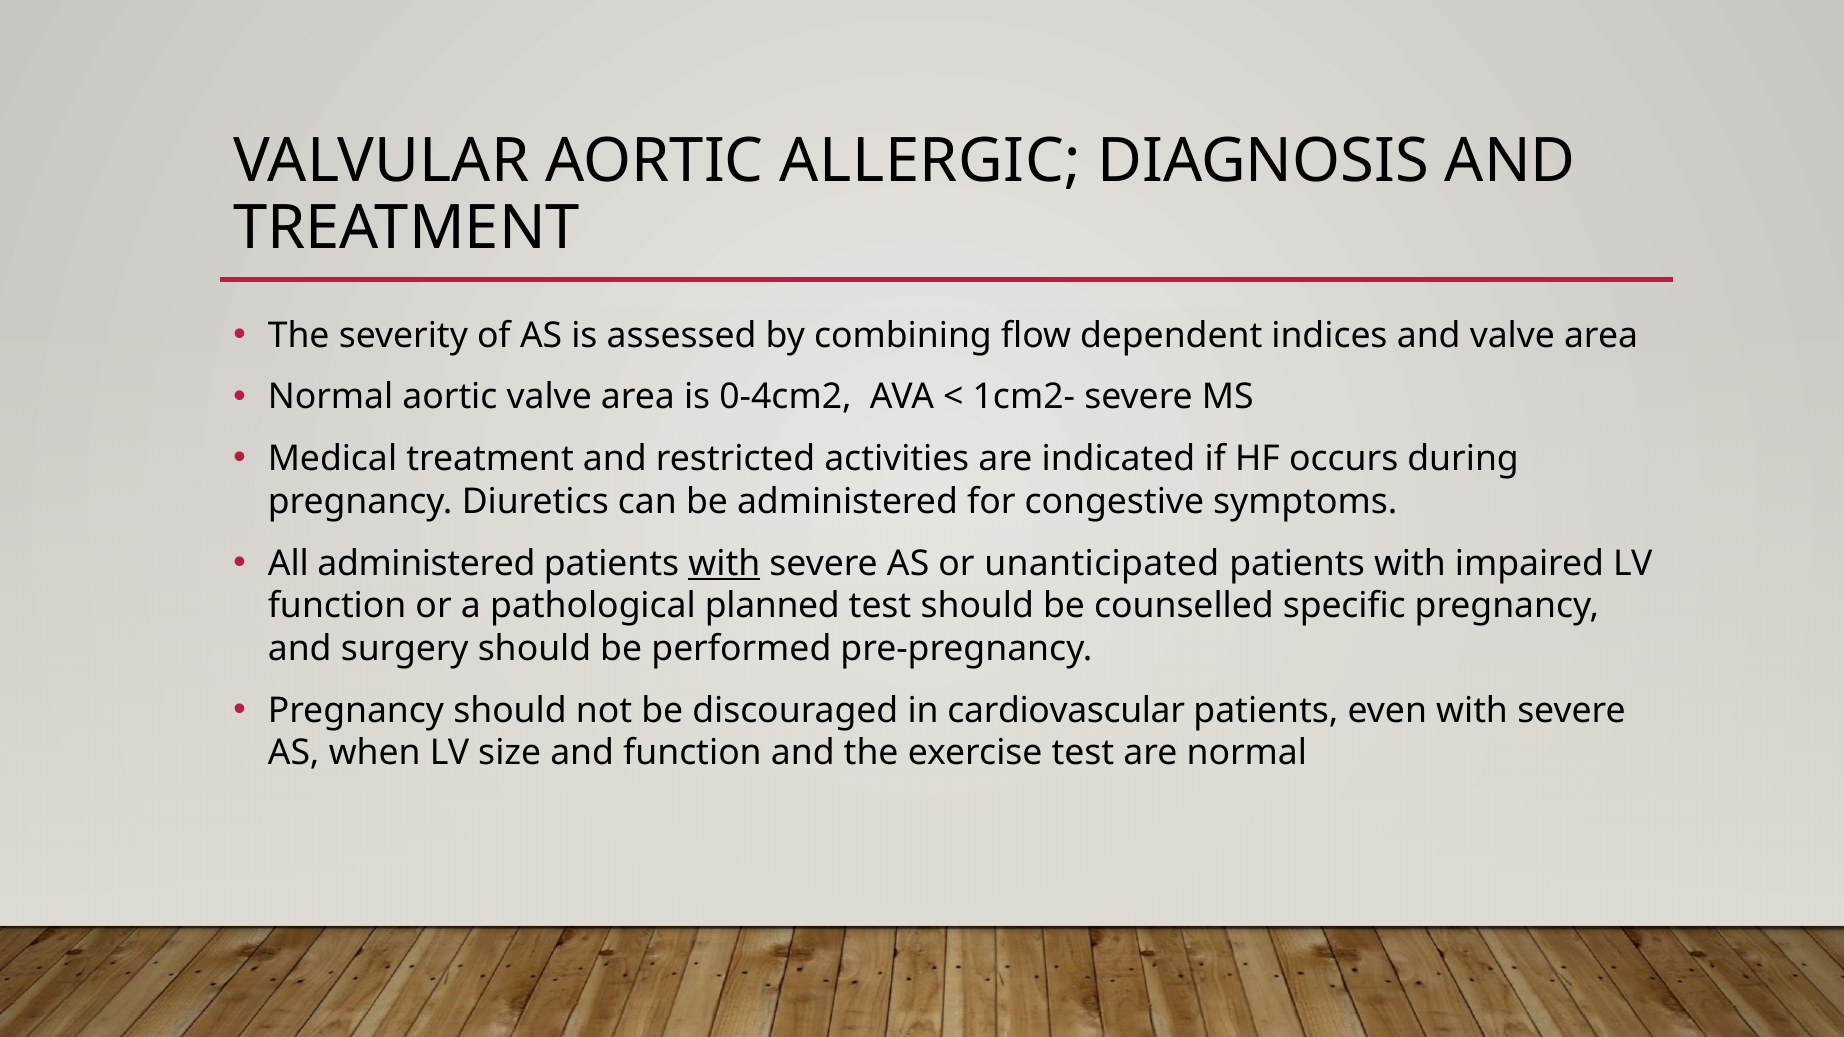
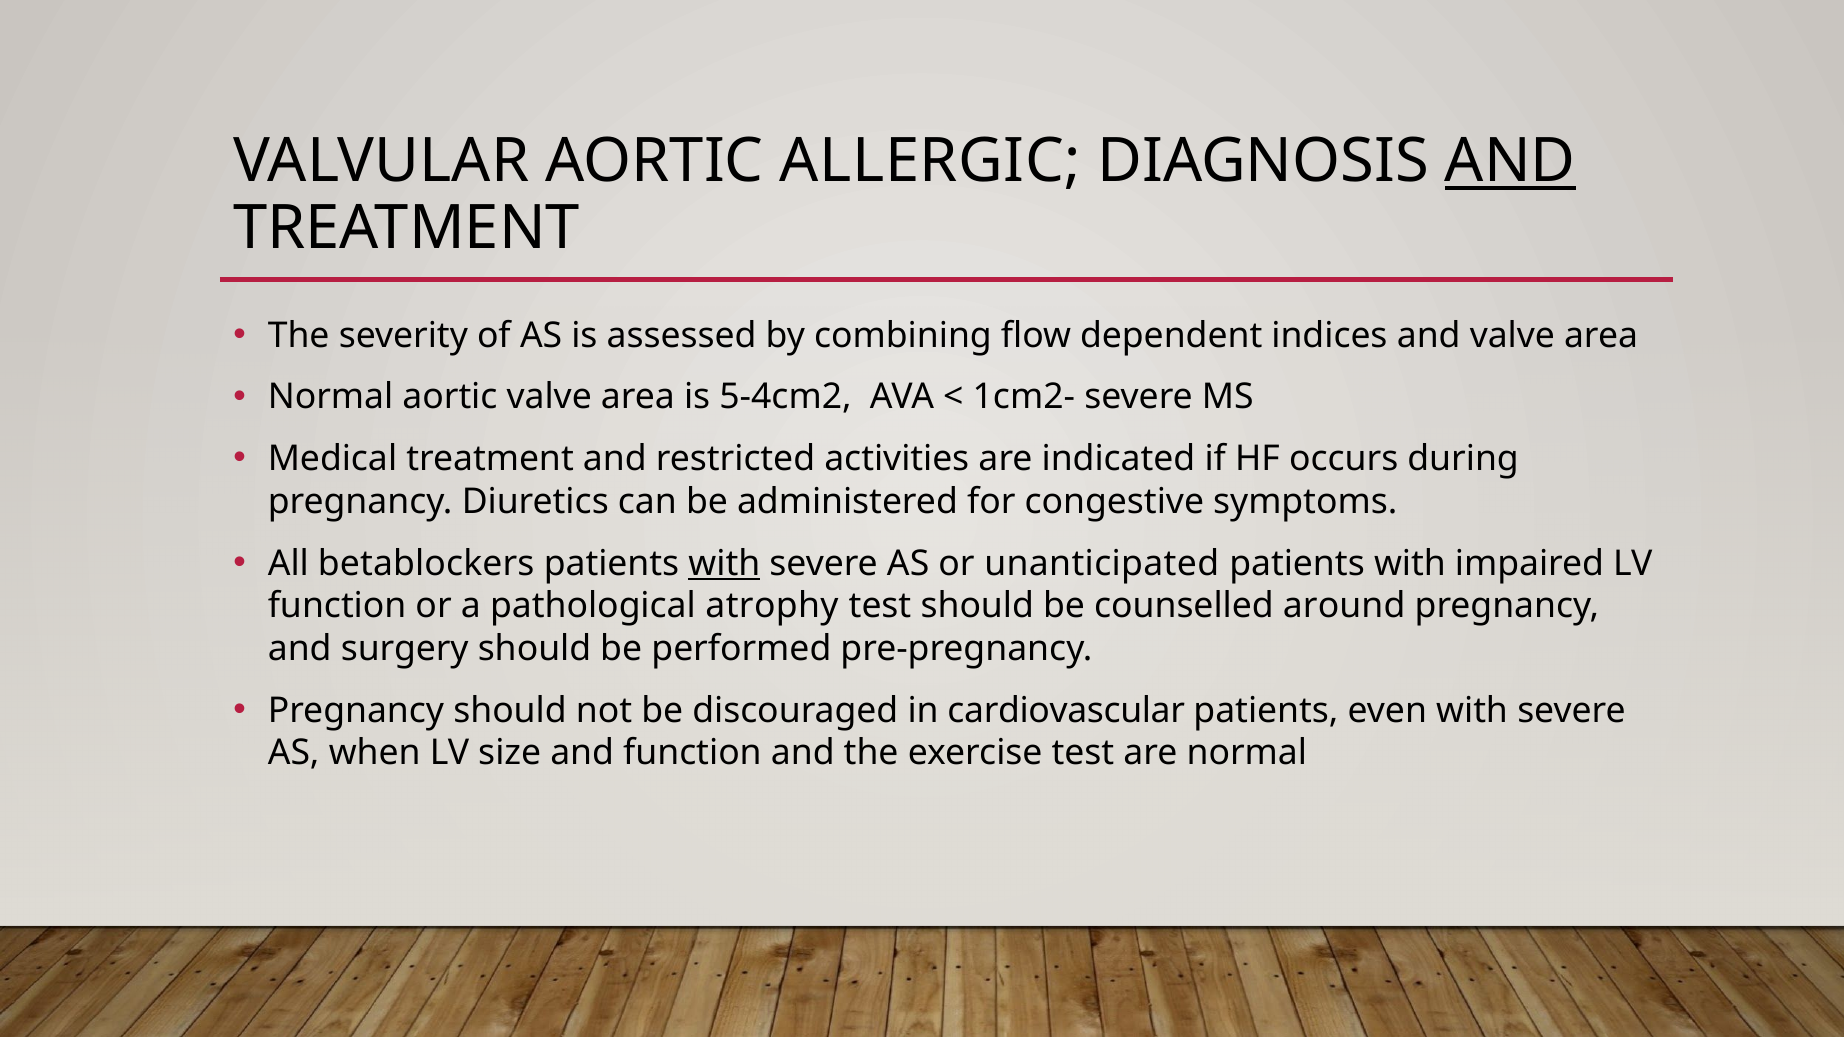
AND underline: none -> present (1510, 161)
0-4cm2: 0-4cm2 -> 5-4cm2 (785, 397)
All administered: administered -> betablockers (426, 564)
planned: planned -> atrophy (772, 606)
specific: specific -> around (1344, 606)
